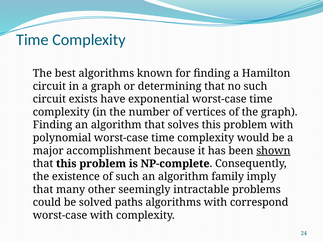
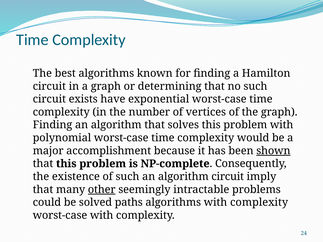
algorithm family: family -> circuit (228, 177)
other underline: none -> present (102, 190)
algorithms with correspond: correspond -> complexity (259, 203)
